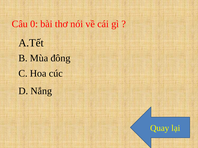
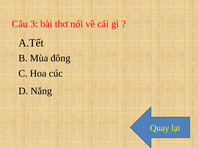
0: 0 -> 3 (34, 24)
